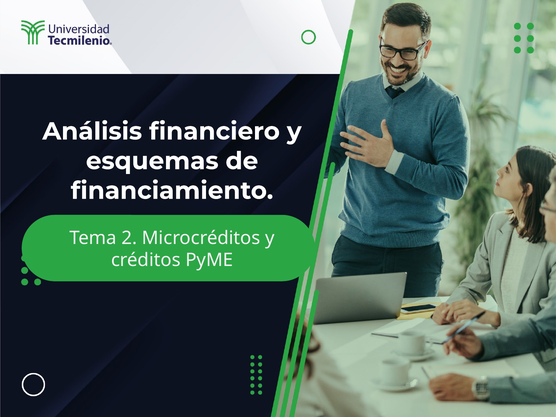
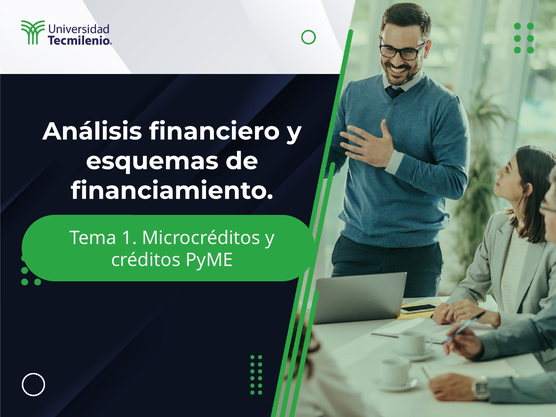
2: 2 -> 1 (129, 238)
